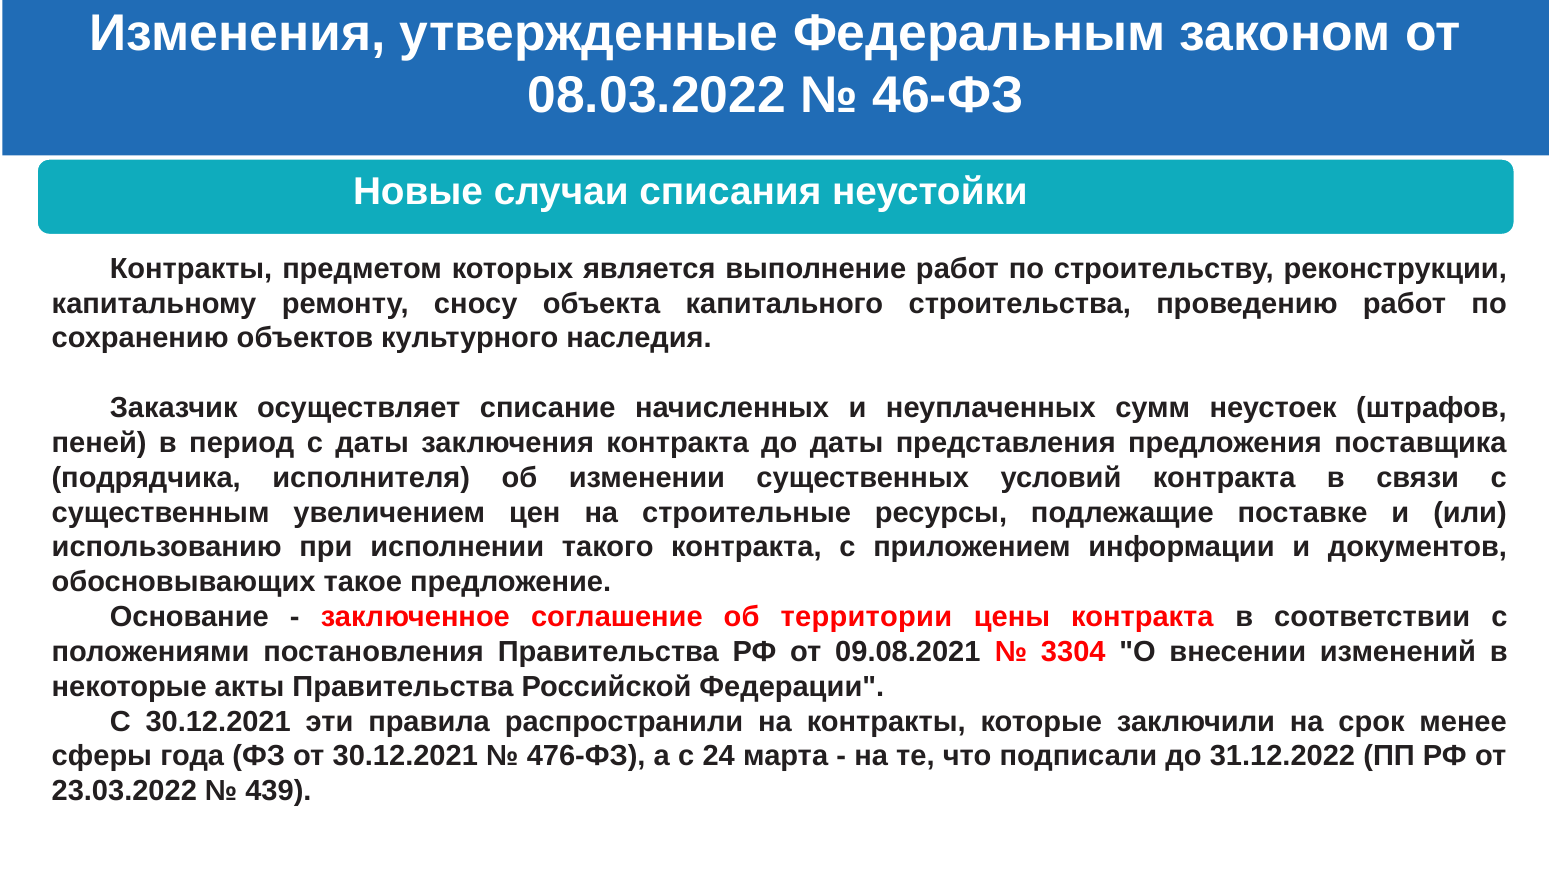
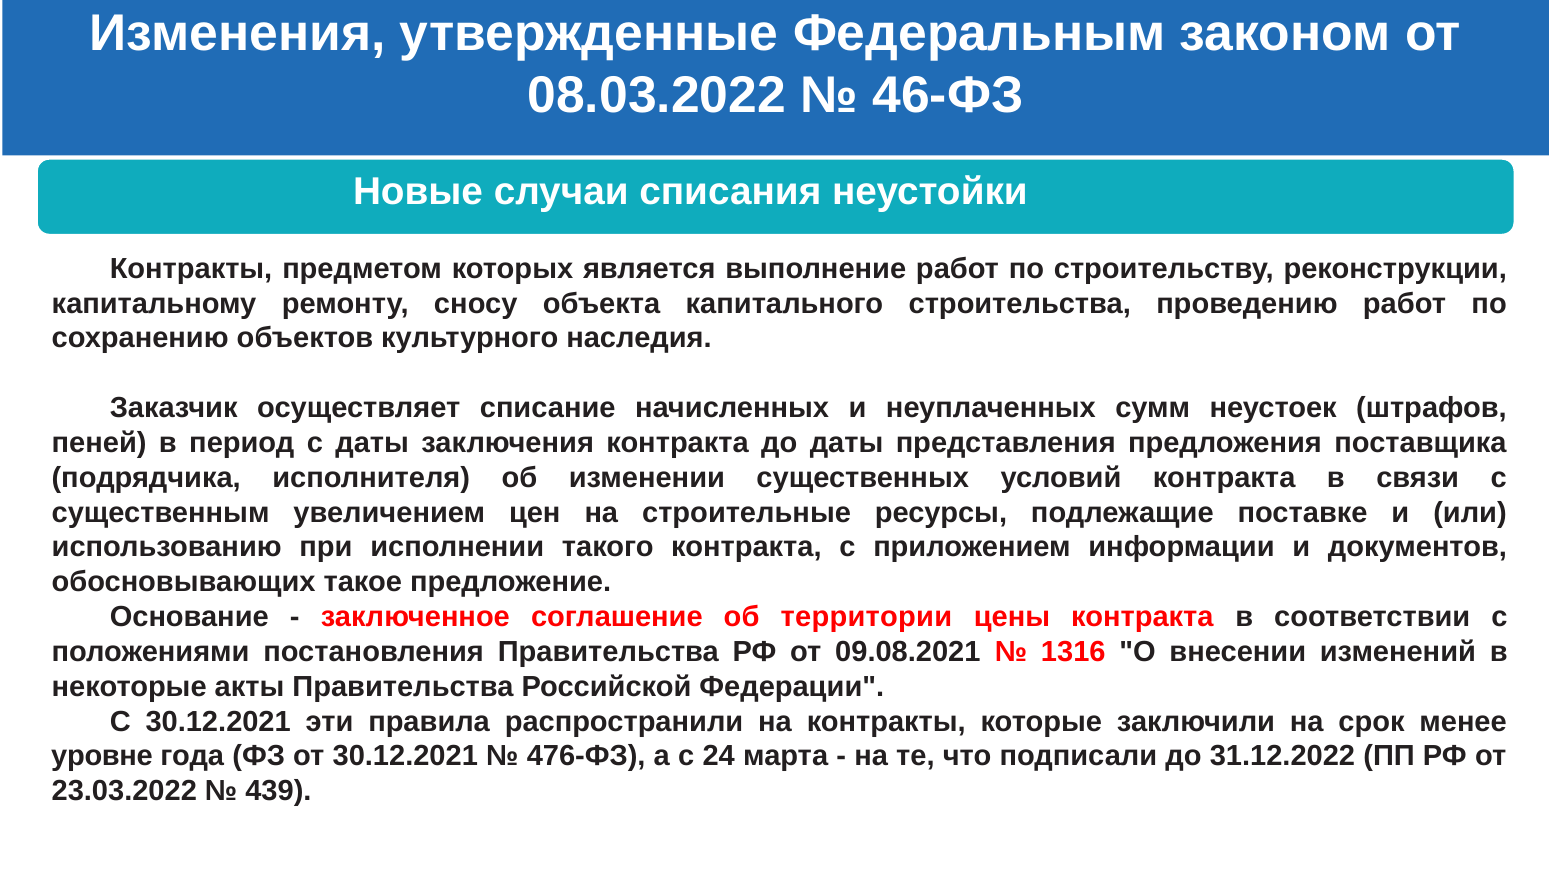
3304: 3304 -> 1316 (1073, 652)
сферы: сферы -> уровне (102, 757)
